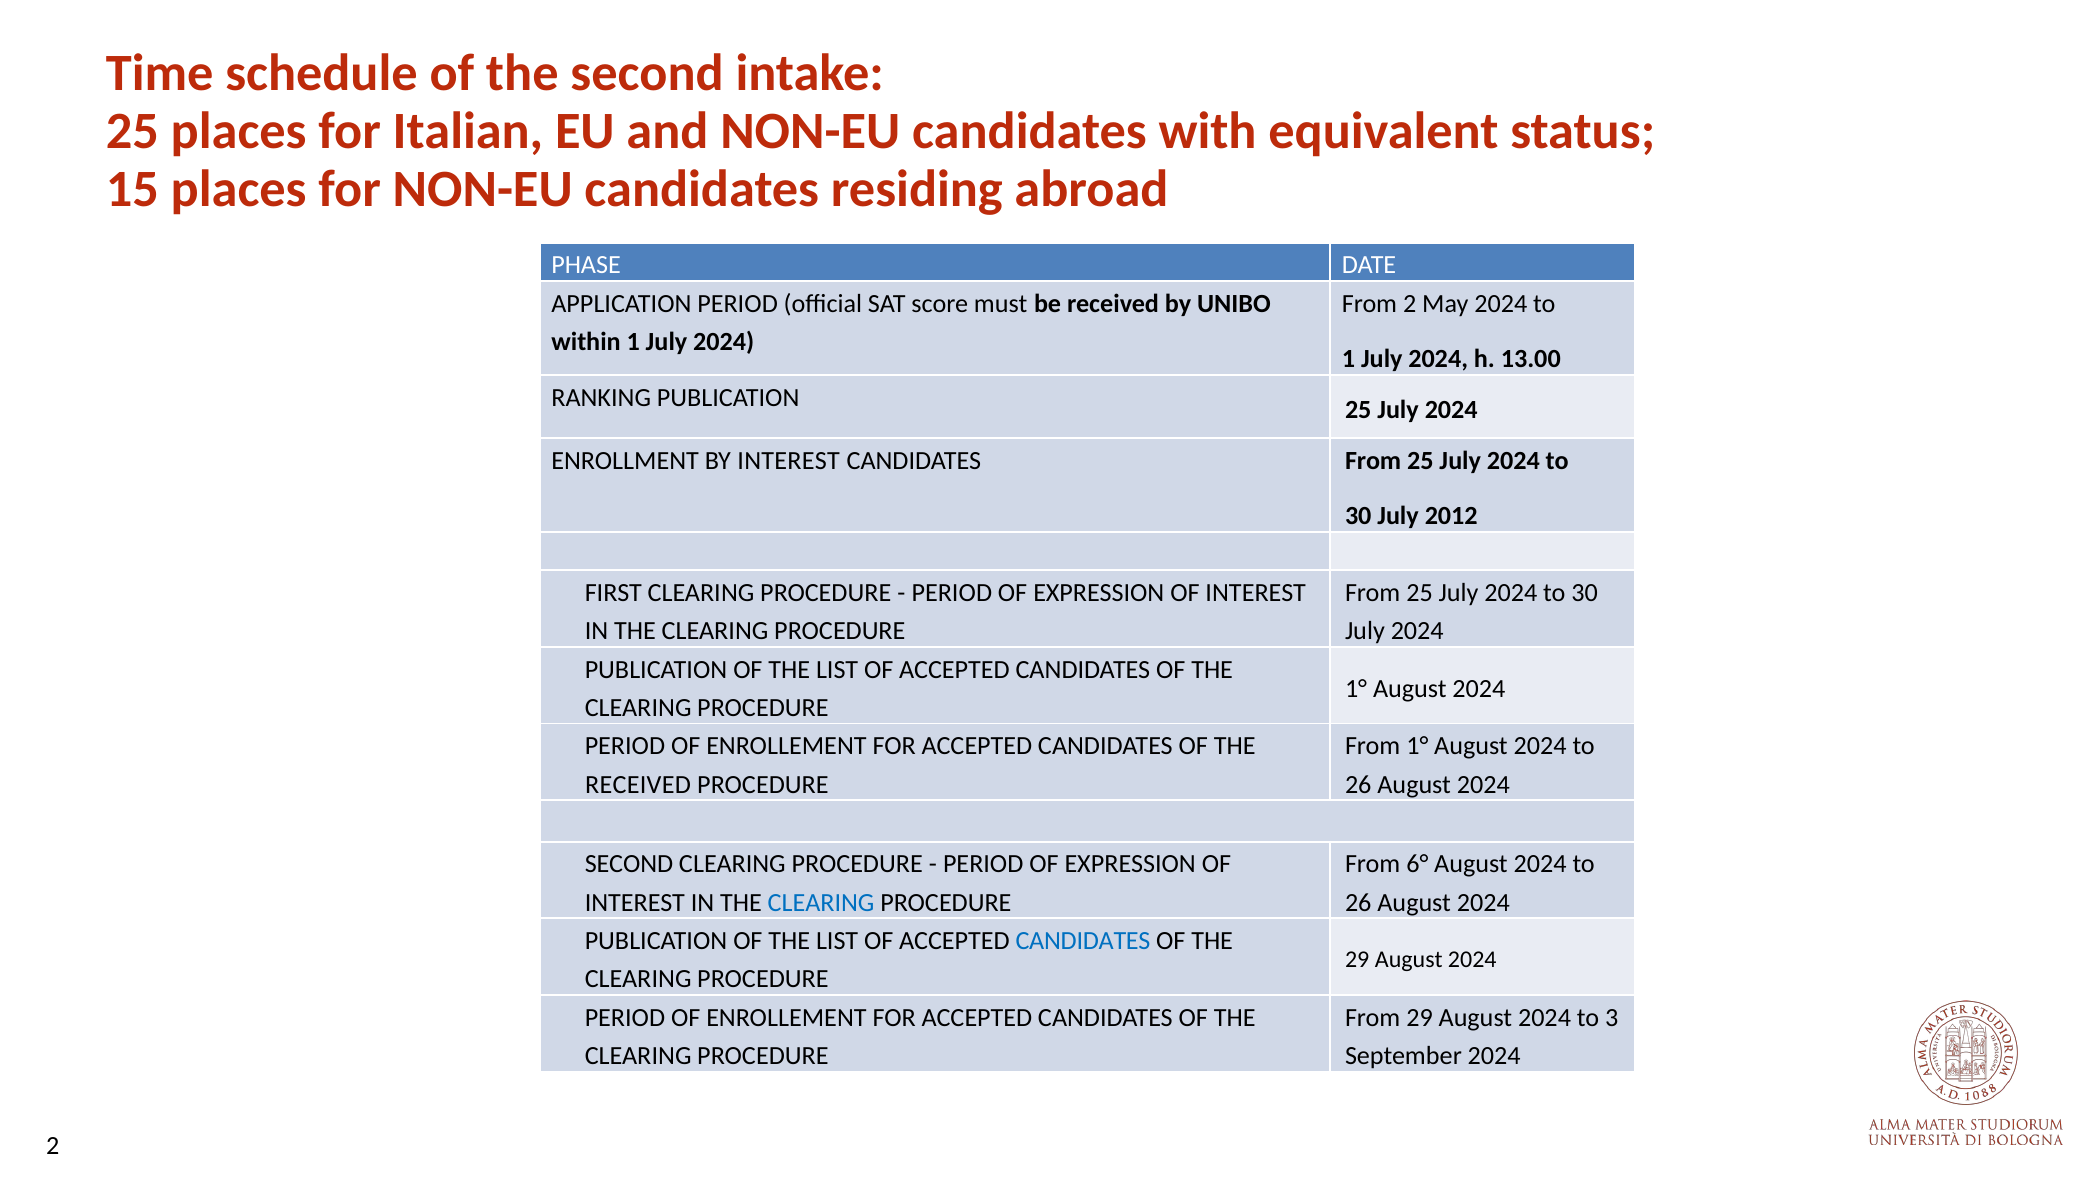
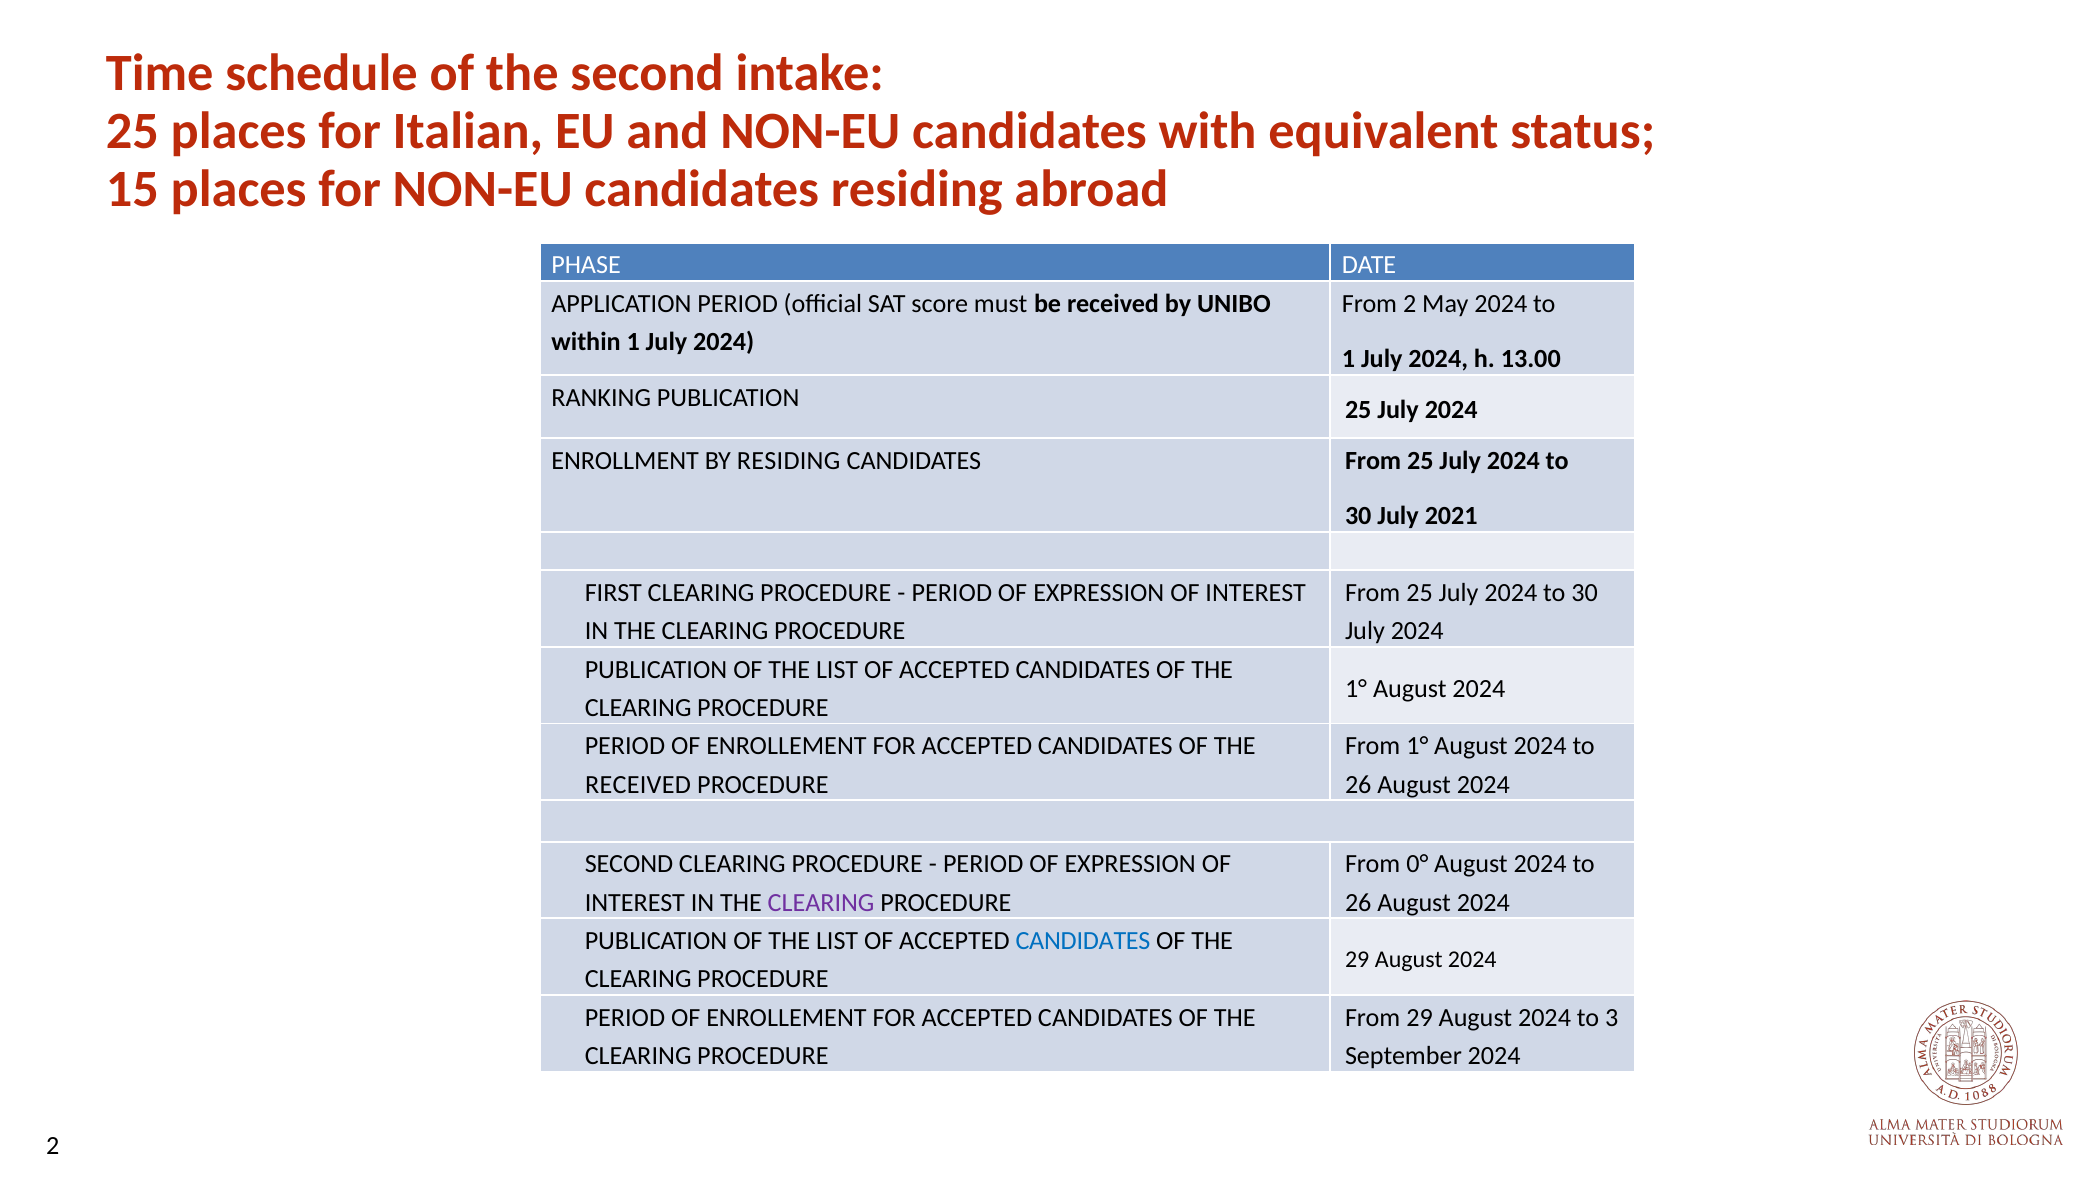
BY INTEREST: INTEREST -> RESIDING (789, 460)
2012: 2012 -> 2021 (1451, 516)
6°: 6° -> 0° (1417, 864)
CLEARING colour: blue -> purple (821, 902)
